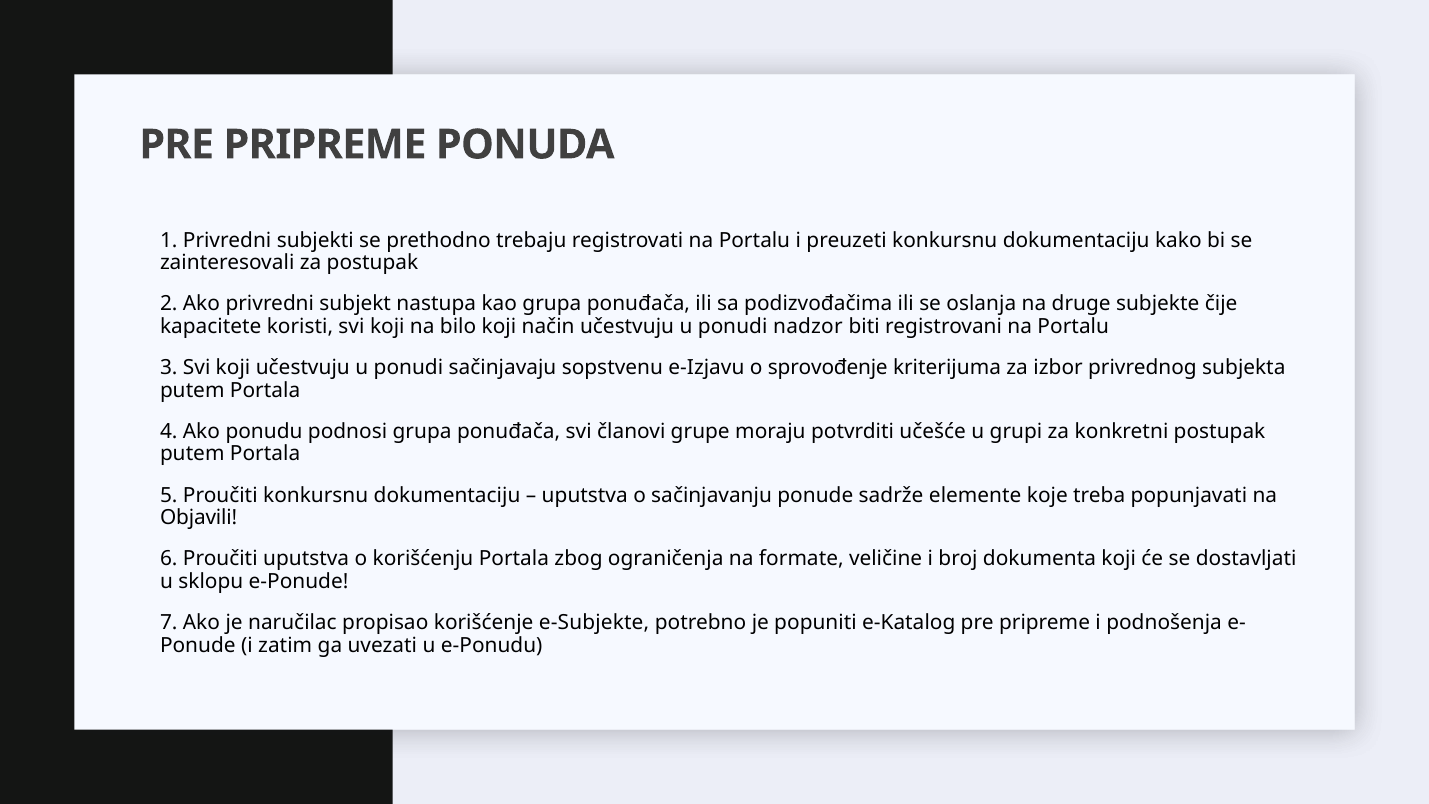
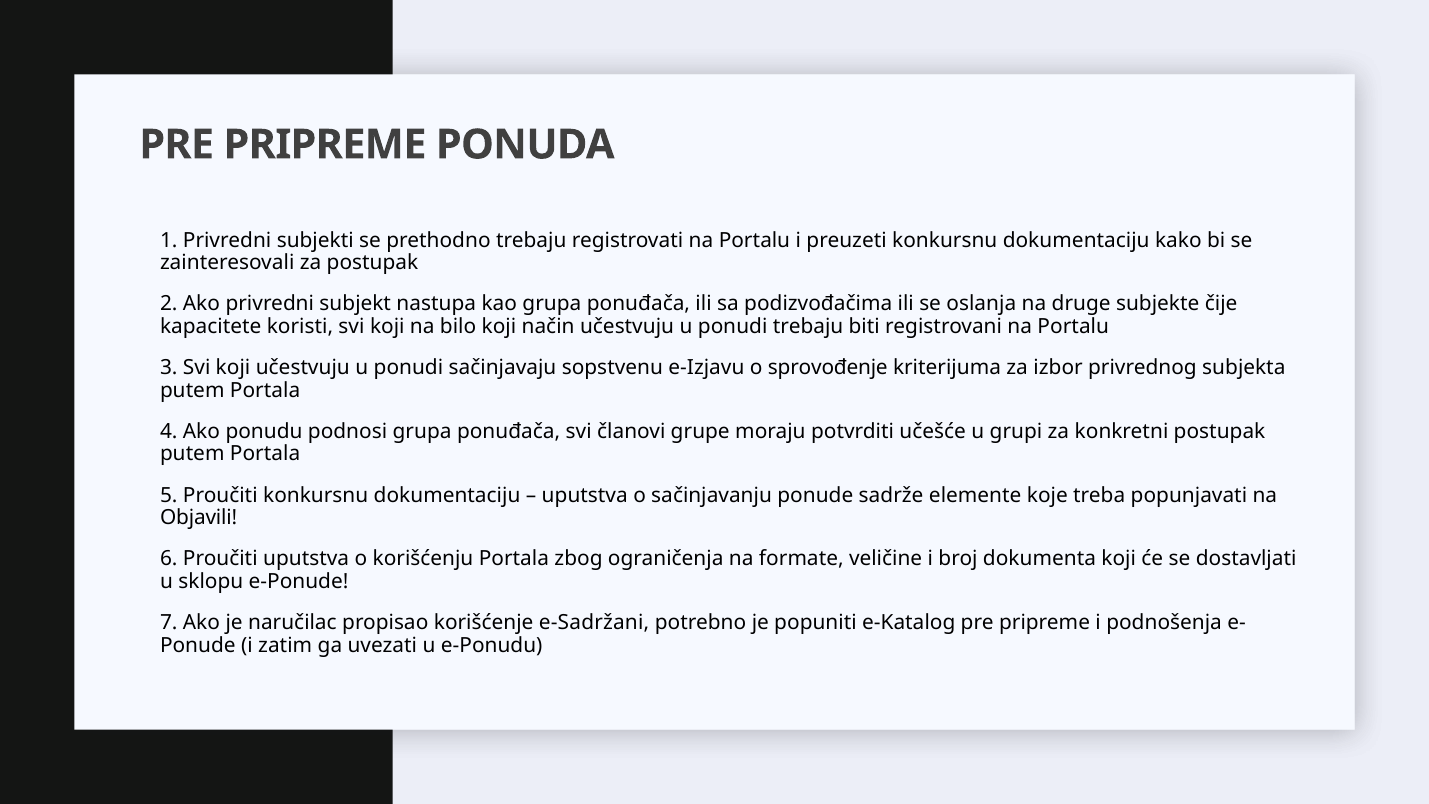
ponudi nadzor: nadzor -> trebaju (808, 326)
e-Subjekte: e-Subjekte -> e-Sadržani (594, 623)
